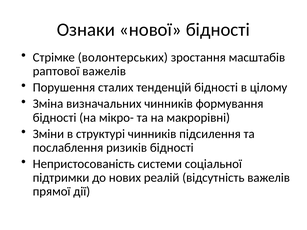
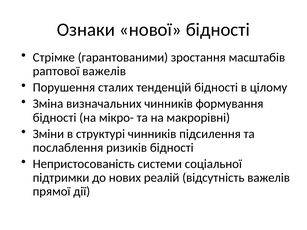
волонтерських: волонтерських -> гарантованими (123, 58)
